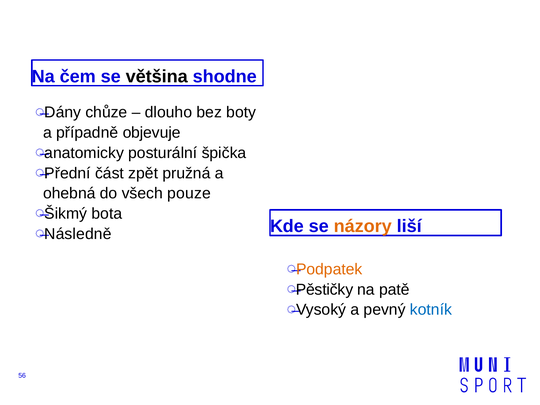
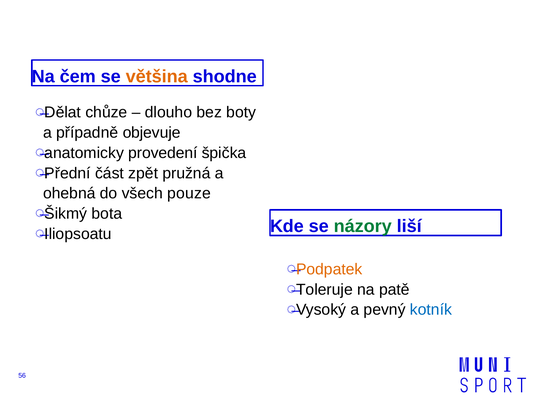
většina colour: black -> orange (157, 76)
Dány: Dány -> Dělat (63, 112)
posturální: posturální -> provedení (163, 153)
názory colour: orange -> green (363, 226)
Následně: Následně -> Iliopsoatu (78, 234)
Pěstičky: Pěstičky -> Toleruje (324, 290)
